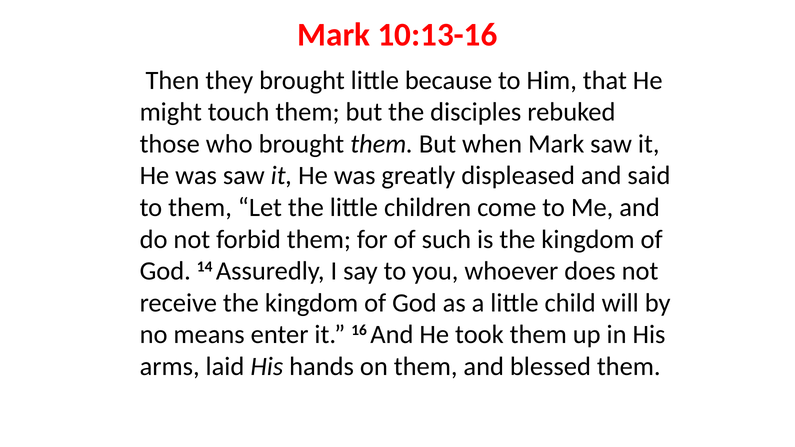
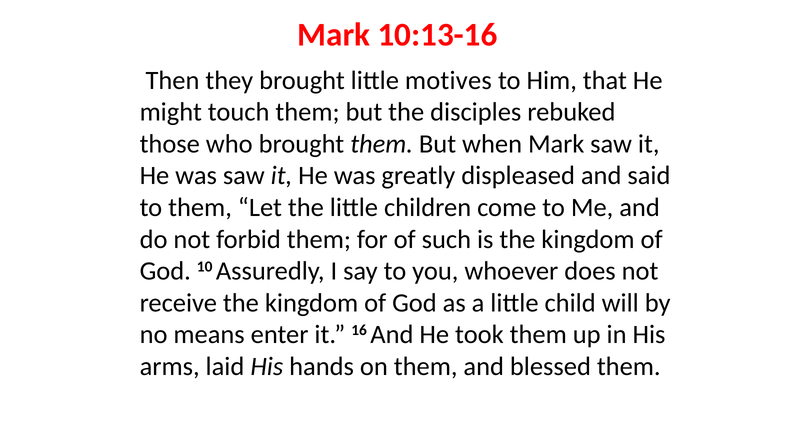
because: because -> motives (448, 80)
14: 14 -> 10 (205, 267)
